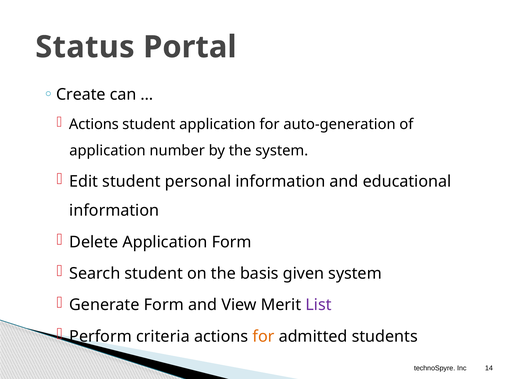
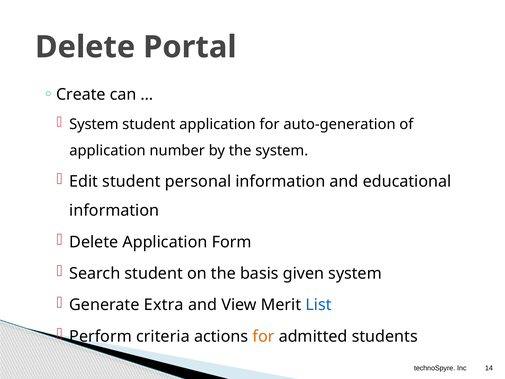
Status: Status -> Delete (85, 47)
Actions: Actions -> System (94, 124)
Generate Form: Form -> Extra (164, 305)
List colour: purple -> blue (319, 305)
